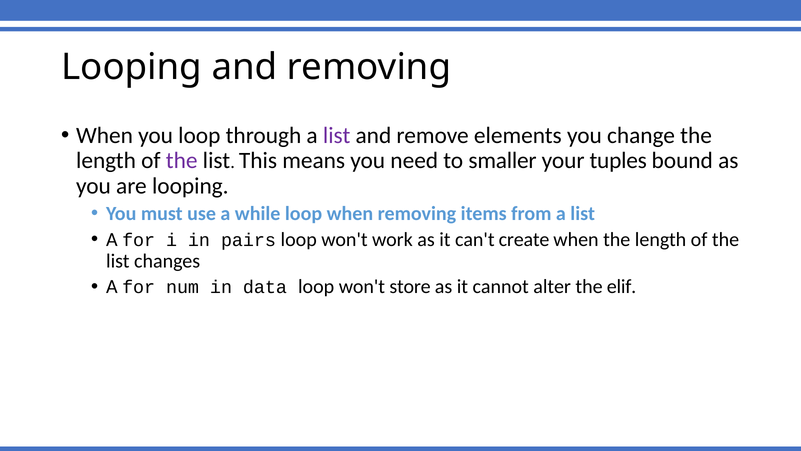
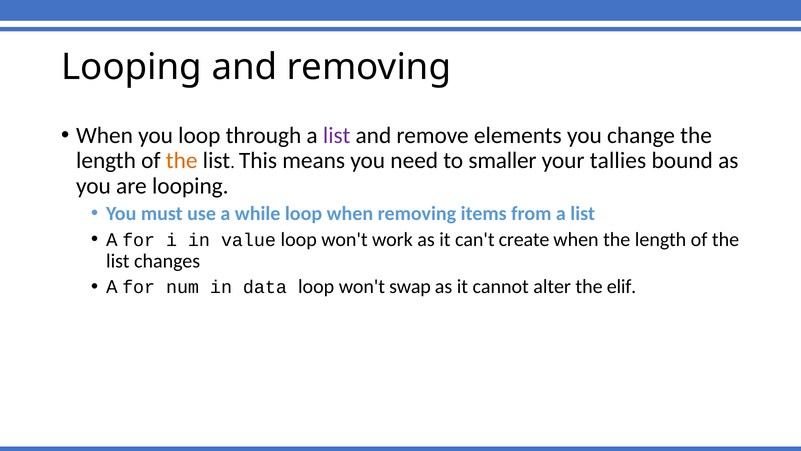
the colour: purple -> orange (182, 161)
tuples: tuples -> tallies (618, 161)
pairs: pairs -> value (248, 240)
store: store -> swap (410, 287)
